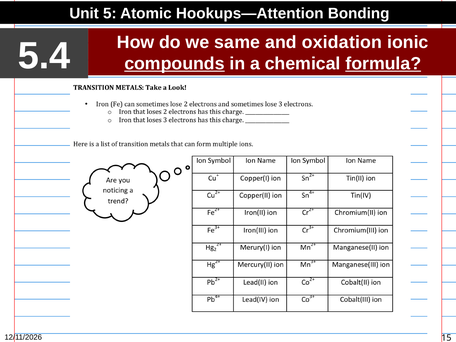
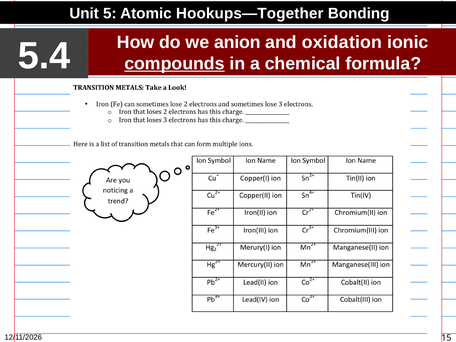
Hookups—Attention: Hookups—Attention -> Hookups—Together (250, 14)
same: same -> anion (237, 42)
formula underline: present -> none (383, 64)
